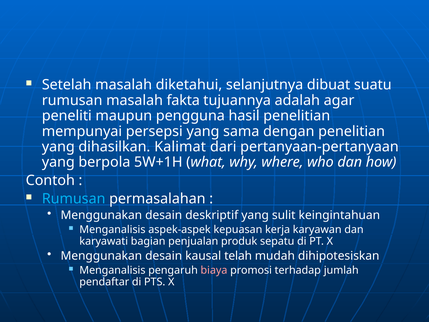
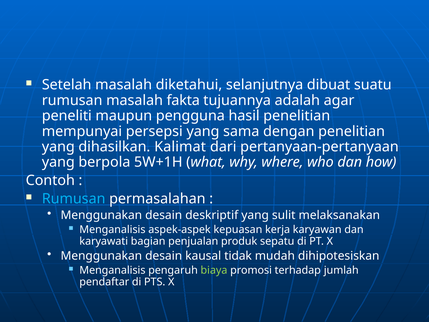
keingintahuan: keingintahuan -> melaksanakan (339, 215)
telah: telah -> tidak (238, 256)
biaya colour: pink -> light green (214, 270)
